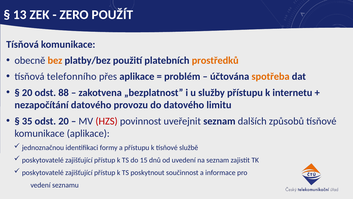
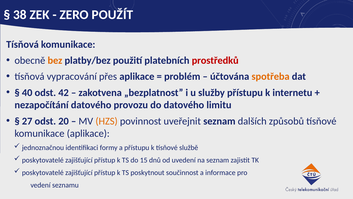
13: 13 -> 38 (20, 15)
prostředků colour: orange -> red (215, 60)
telefonního: telefonního -> vypracování (72, 76)
20: 20 -> 40 (27, 92)
88: 88 -> 42 (64, 92)
35: 35 -> 27 (27, 121)
HZS colour: red -> orange (107, 121)
